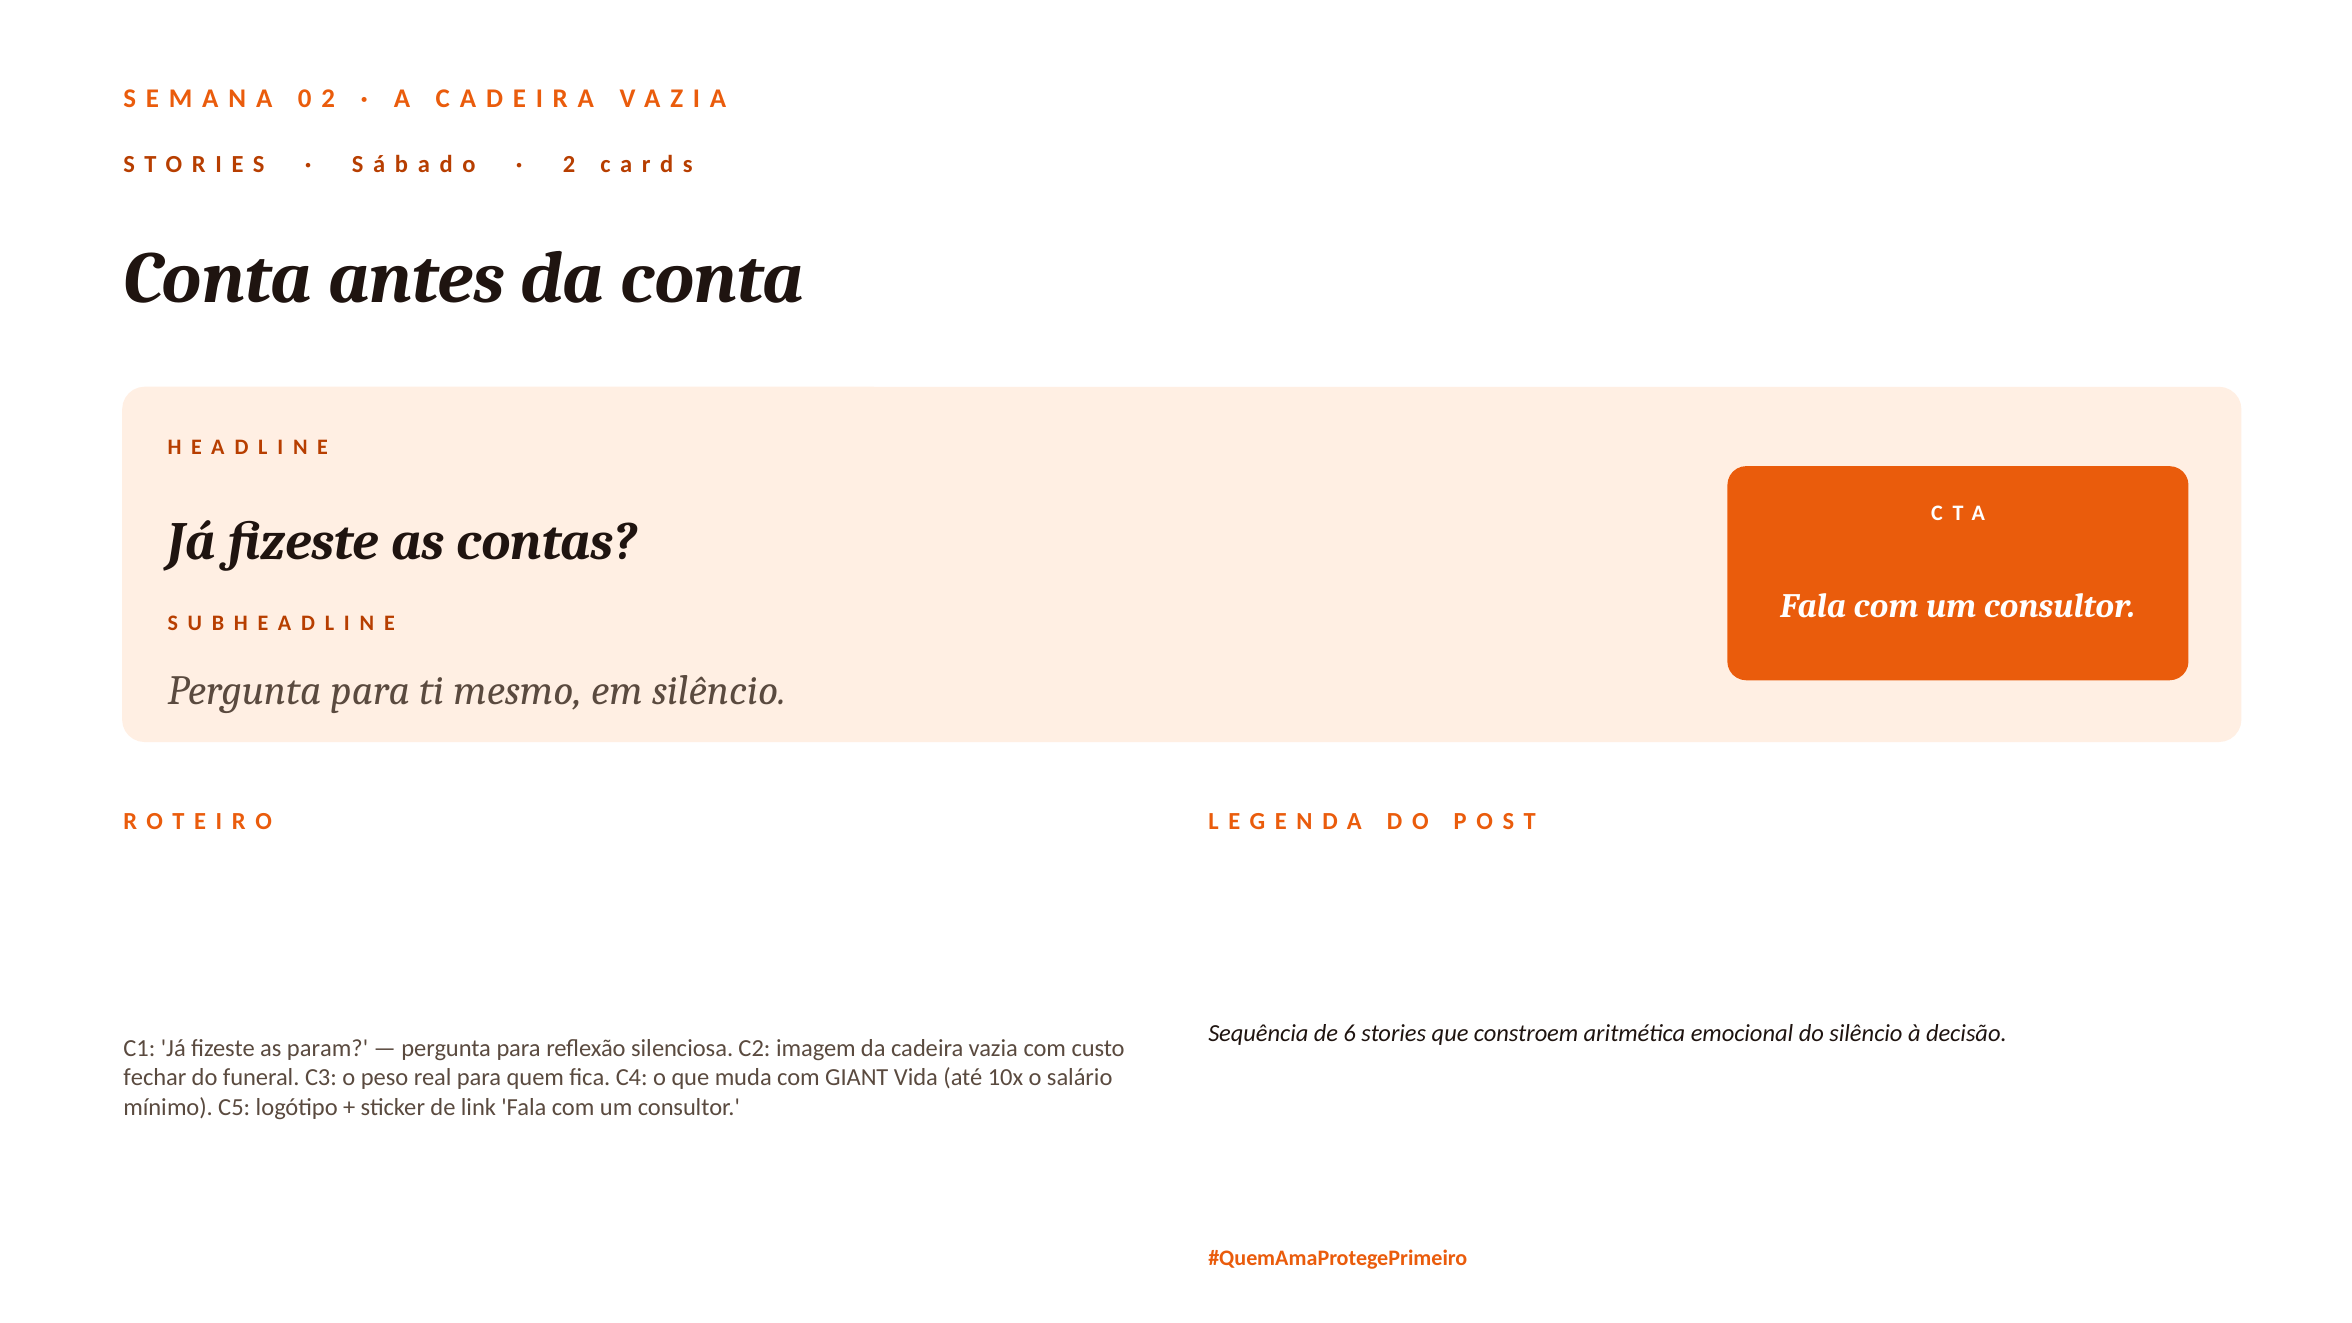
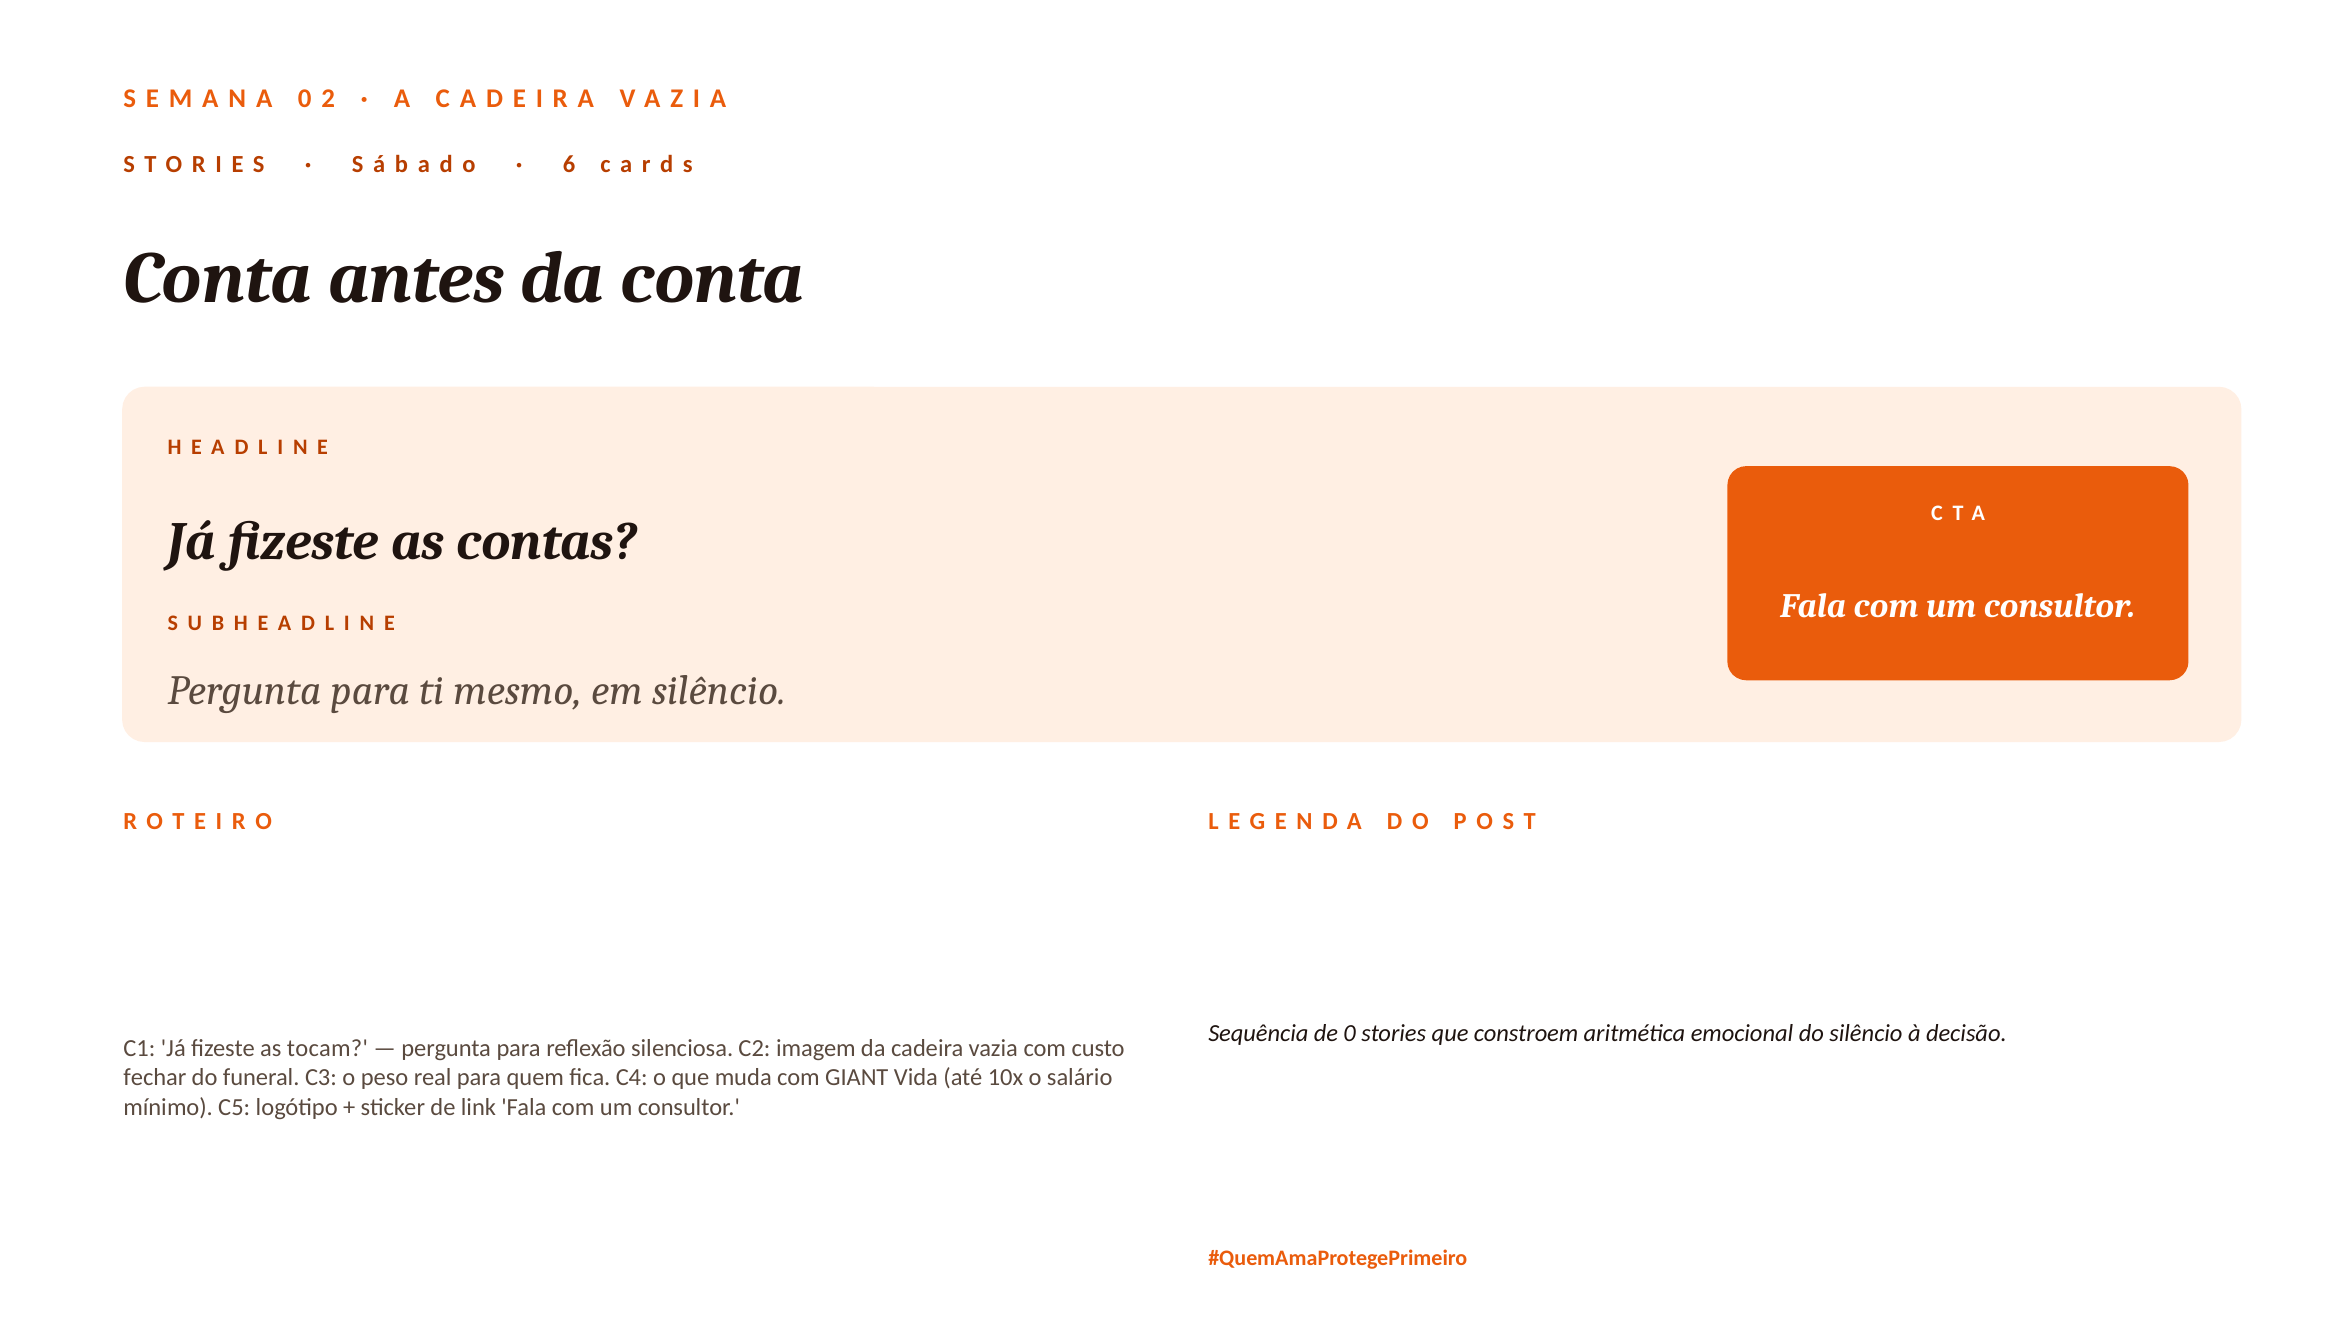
2: 2 -> 6 (569, 165)
de 6: 6 -> 0 (1350, 1034)
param: param -> tocam (327, 1048)
